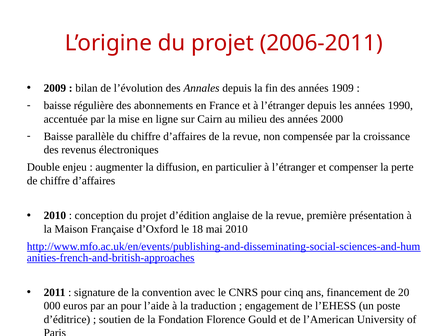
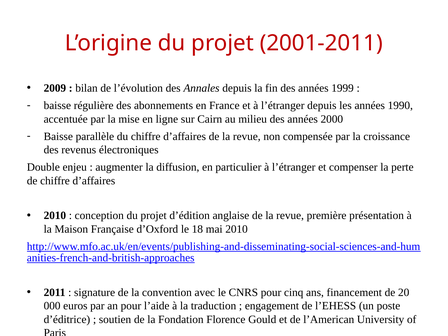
2006-2011: 2006-2011 -> 2001-2011 (321, 43)
1909: 1909 -> 1999 (343, 88)
